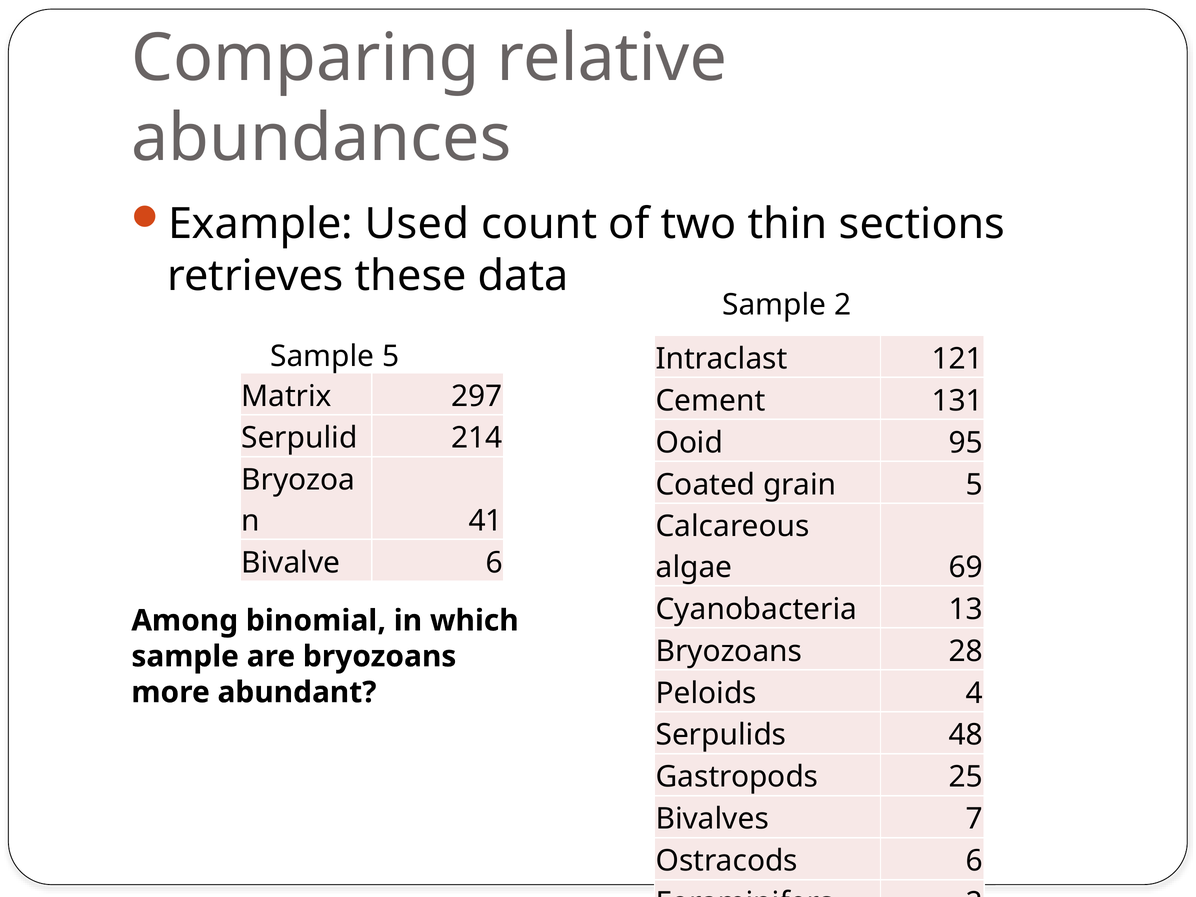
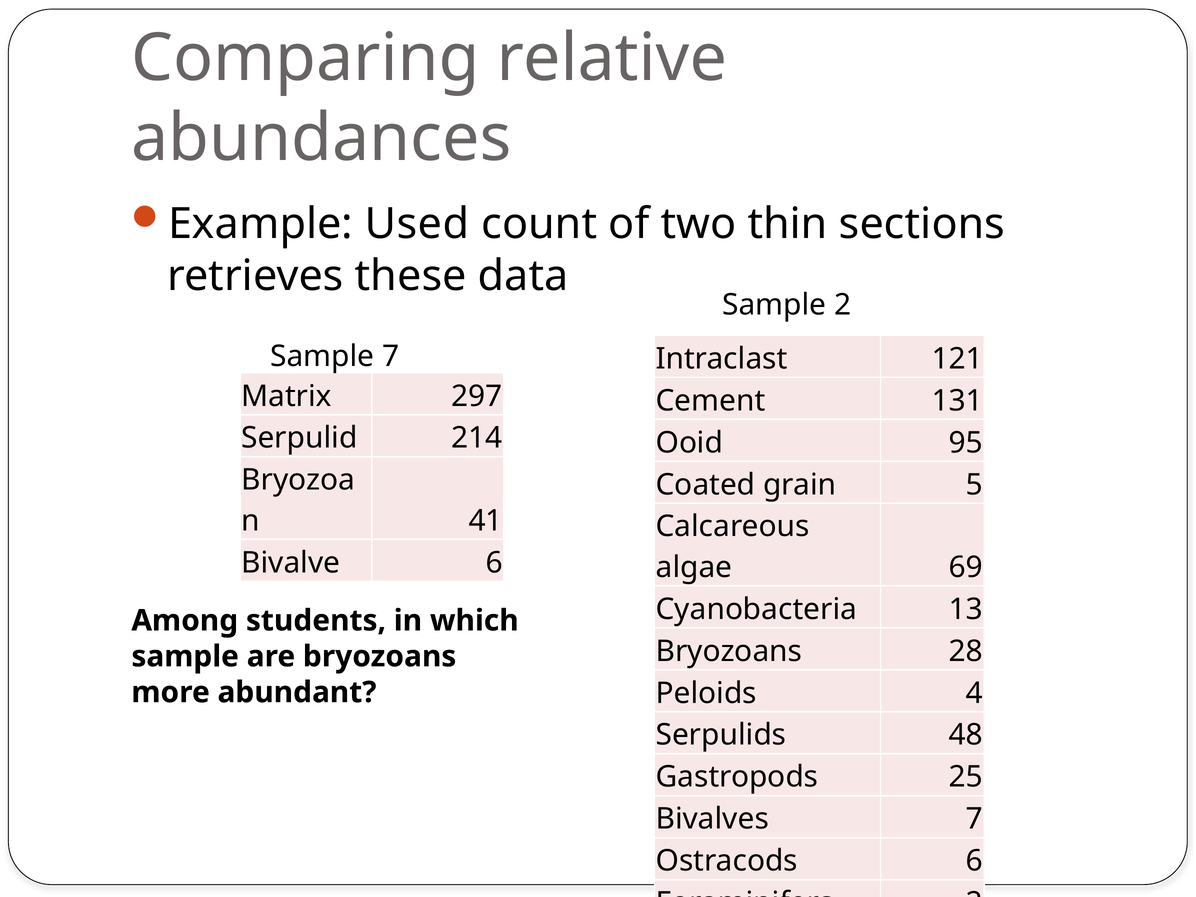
Sample 5: 5 -> 7 (391, 356)
binomial: binomial -> students (316, 621)
